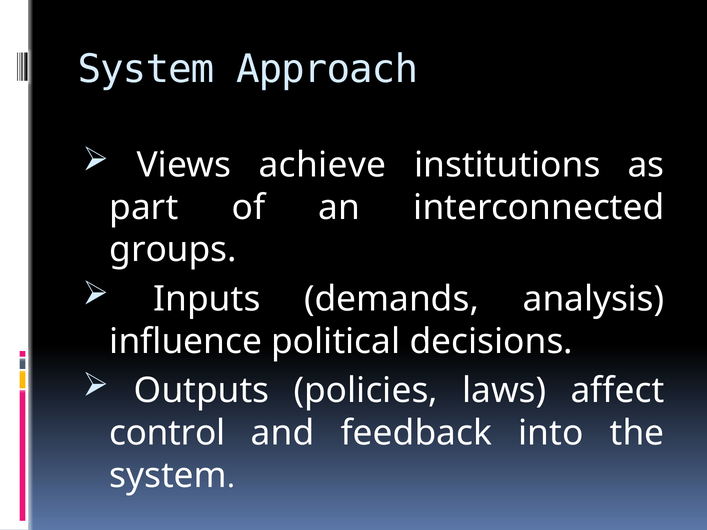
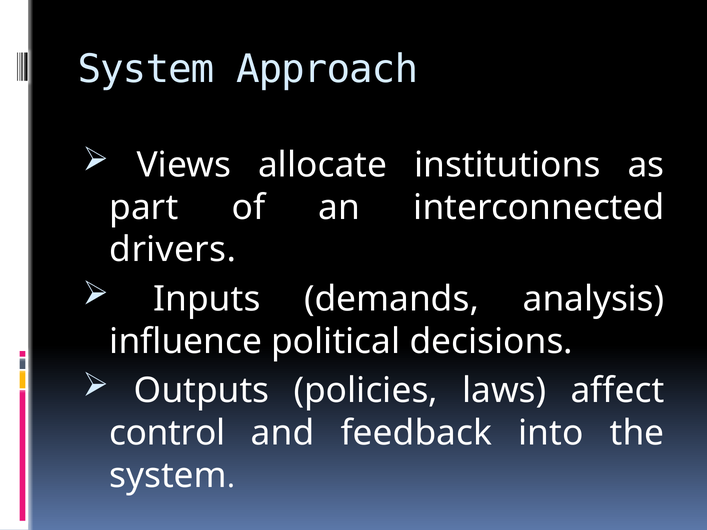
achieve: achieve -> allocate (323, 165)
groups: groups -> drivers (173, 250)
